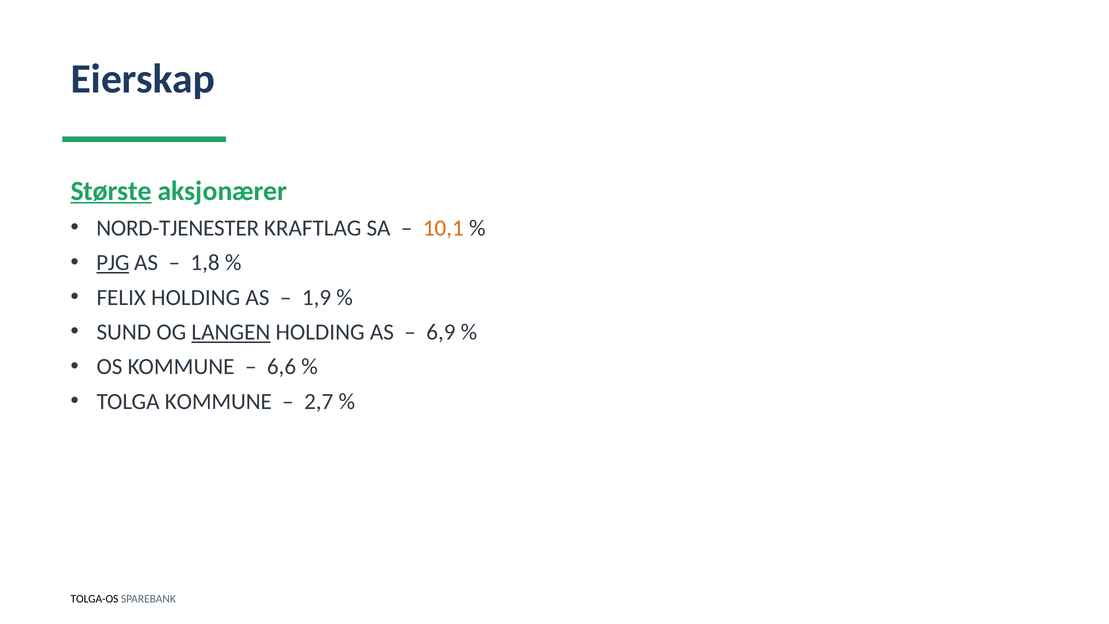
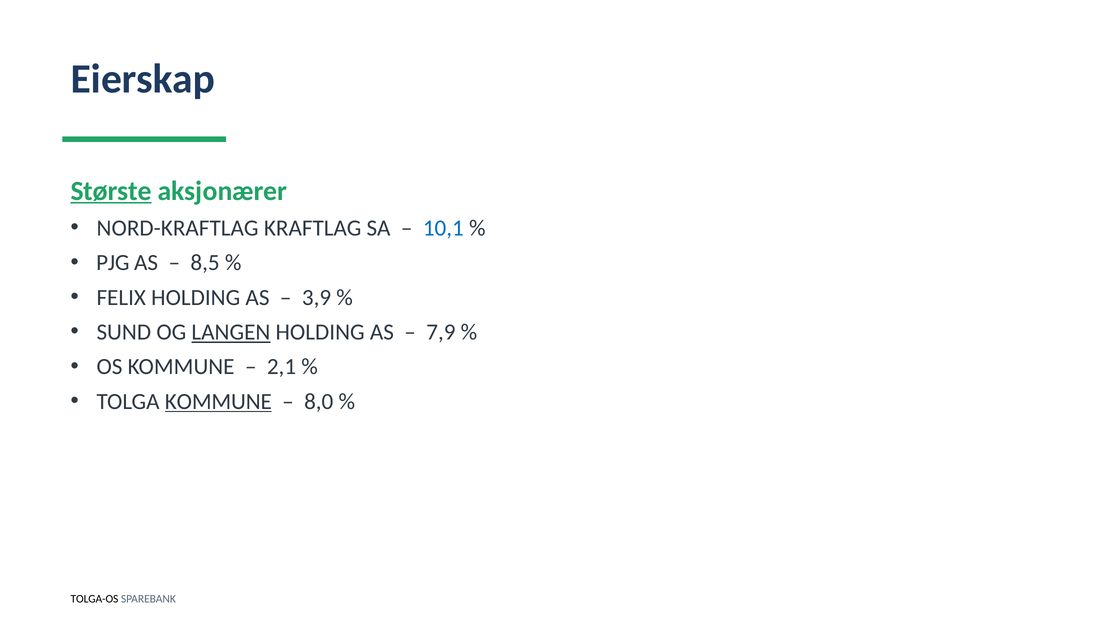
NORD-TJENESTER: NORD-TJENESTER -> NORD-KRAFTLAG (178, 228)
10,1 colour: orange -> blue (443, 228)
PJG underline: present -> none (113, 263)
1,8: 1,8 -> 8,5 (205, 263)
1,9: 1,9 -> 3,9 (317, 297)
6,9: 6,9 -> 7,9 (441, 332)
6,6: 6,6 -> 2,1 (281, 367)
KOMMUNE underline: none -> present (218, 401)
2,7: 2,7 -> 8,0 (319, 401)
